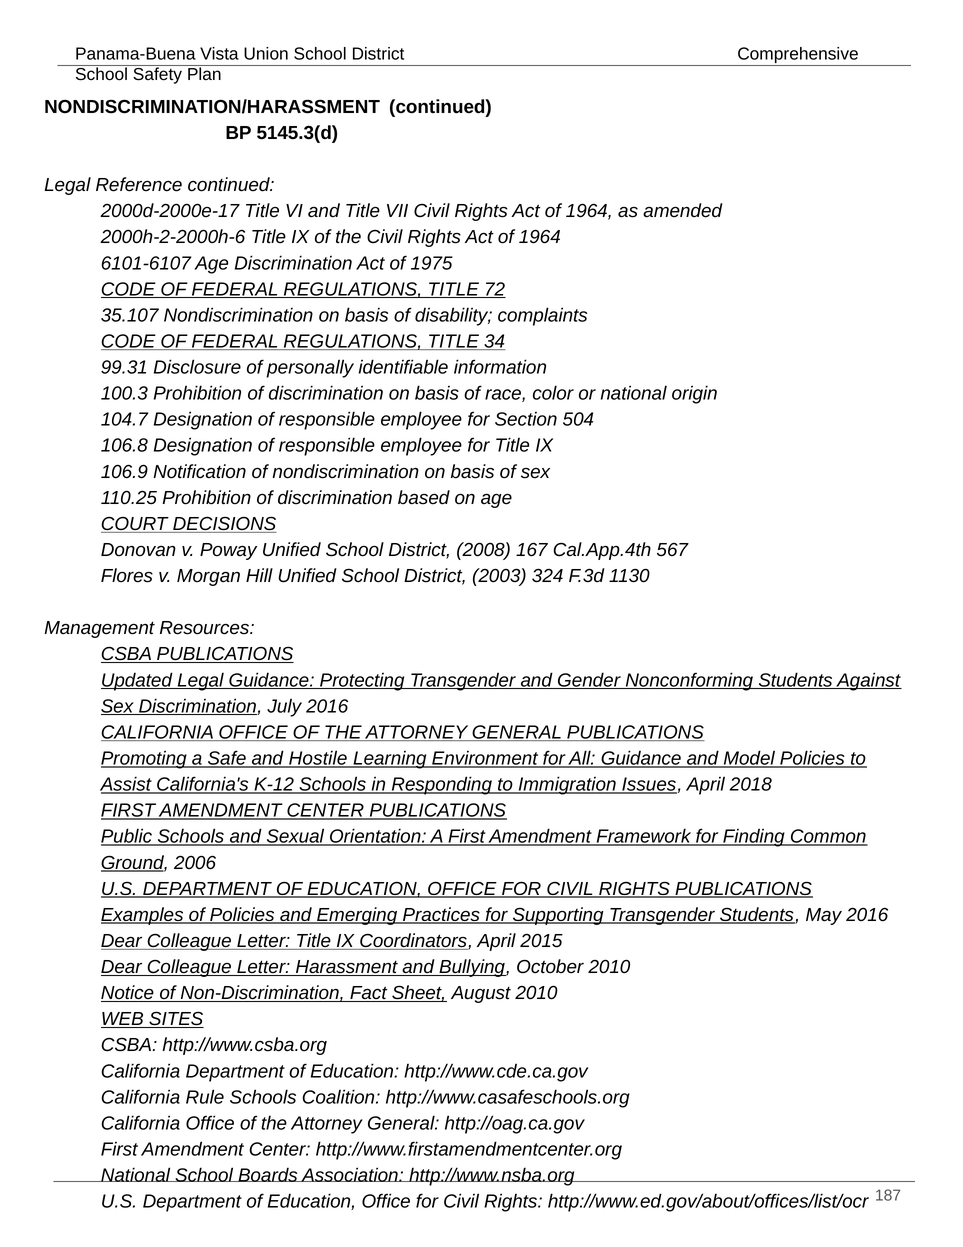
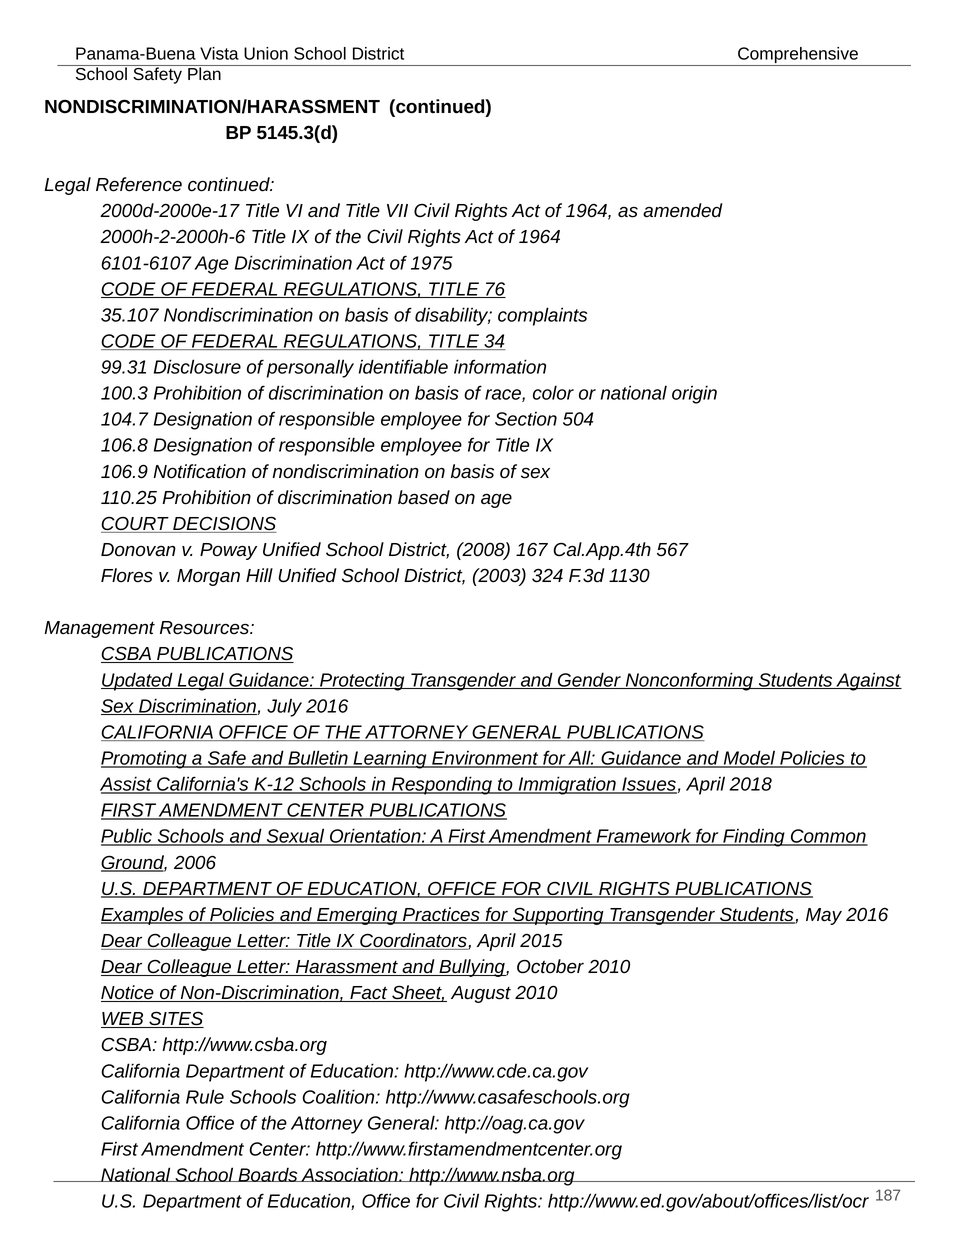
72: 72 -> 76 (495, 289)
Hostile: Hostile -> Bulletin (318, 758)
